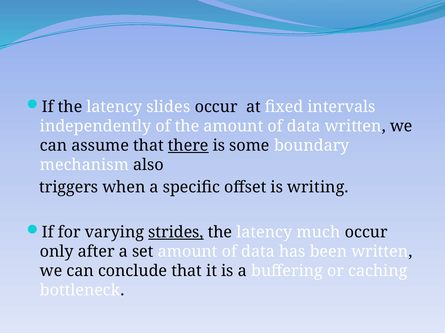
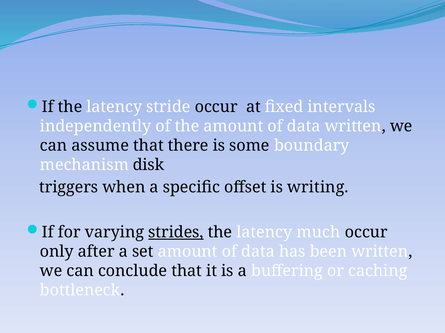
slides: slides -> stride (168, 107)
there underline: present -> none (188, 146)
also: also -> disk (148, 165)
